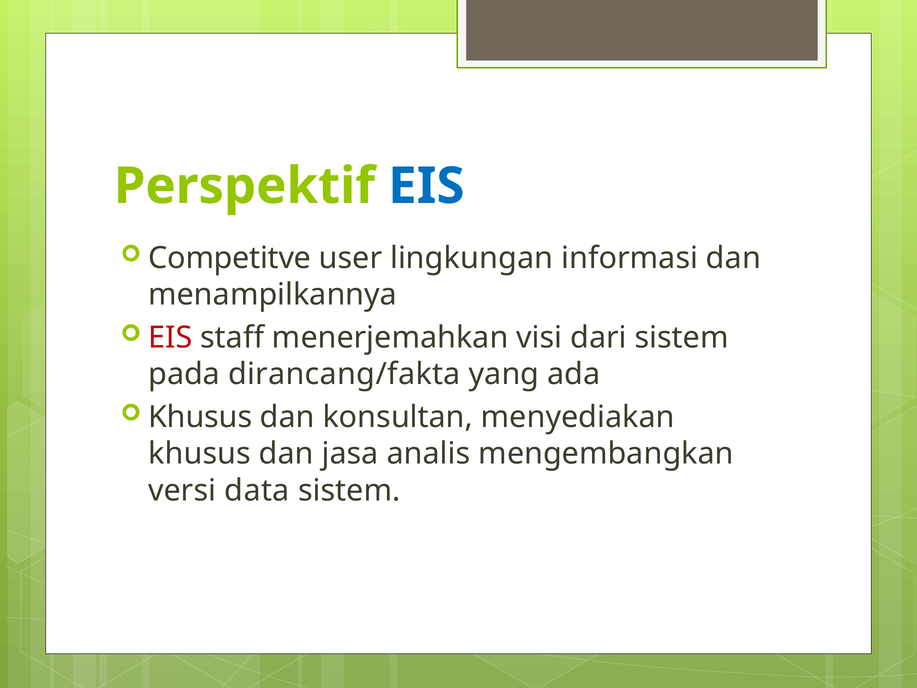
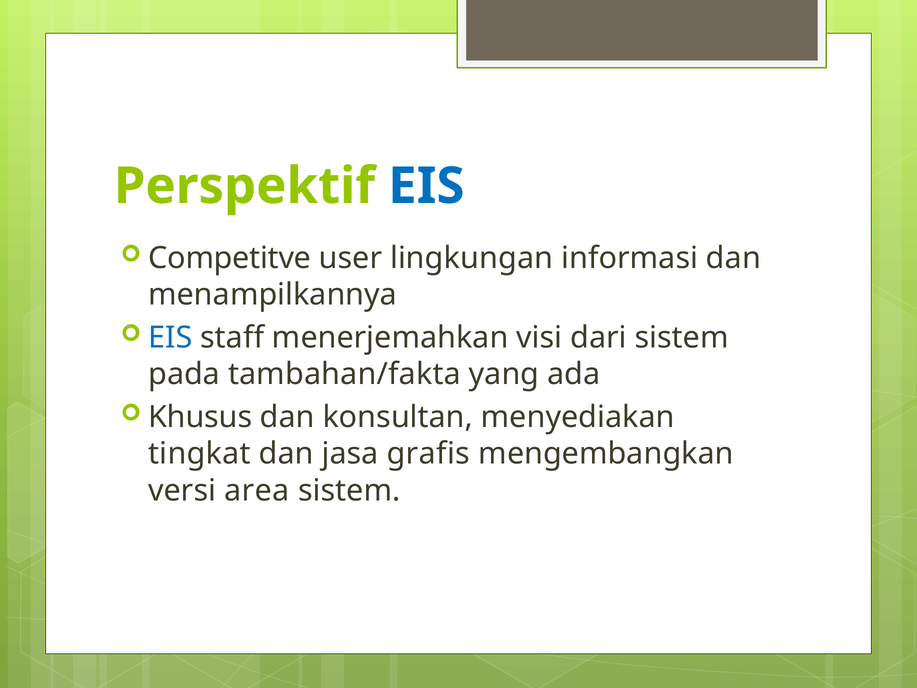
EIS colour: red -> blue (170, 338)
dirancang/fakta: dirancang/fakta -> tambahan/fakta (344, 374)
khusus: khusus -> tingkat (199, 454)
analis: analis -> grafis (428, 454)
data: data -> area (257, 490)
